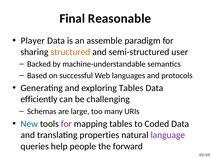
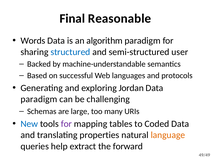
Player: Player -> Words (33, 41)
assemble: assemble -> algorithm (105, 41)
structured colour: orange -> blue (70, 52)
exploring Tables: Tables -> Jordan (131, 88)
efficiently: efficiently -> paradigm (39, 99)
language colour: purple -> orange (168, 135)
people: people -> extract (83, 147)
